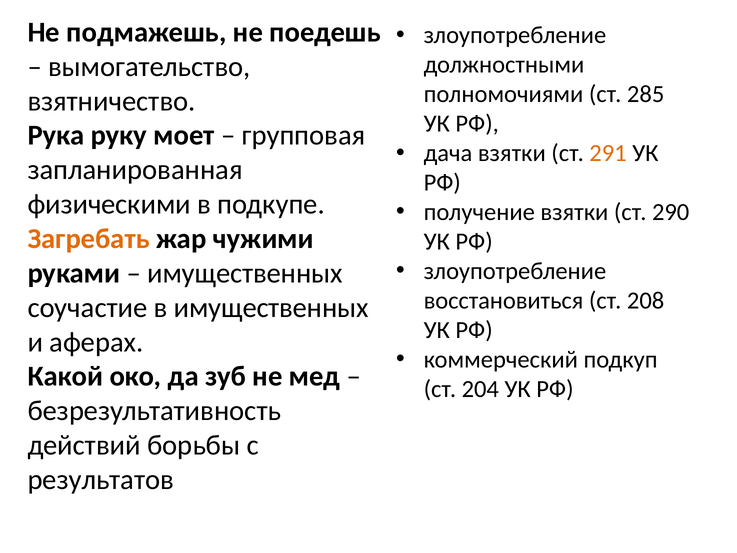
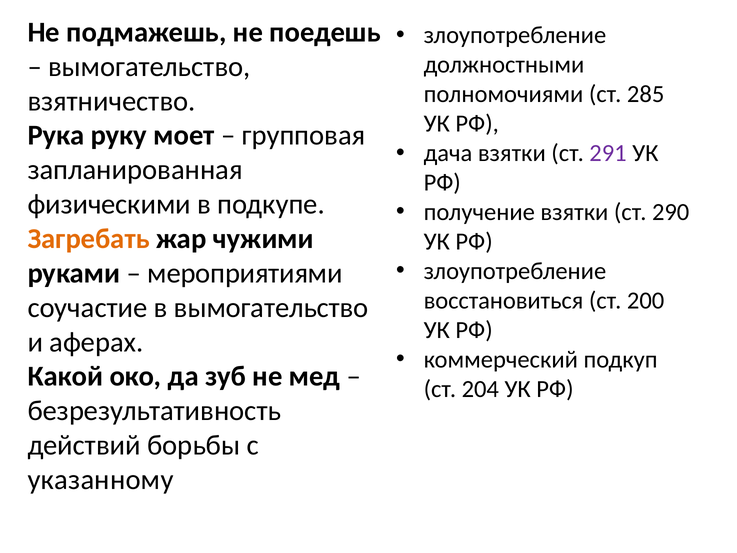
291 colour: orange -> purple (608, 153)
имущественных: имущественных -> мероприятиями (245, 273)
208: 208 -> 200 (646, 301)
в имущественных: имущественных -> вымогательство (271, 308)
результатов: результатов -> указанному (101, 480)
